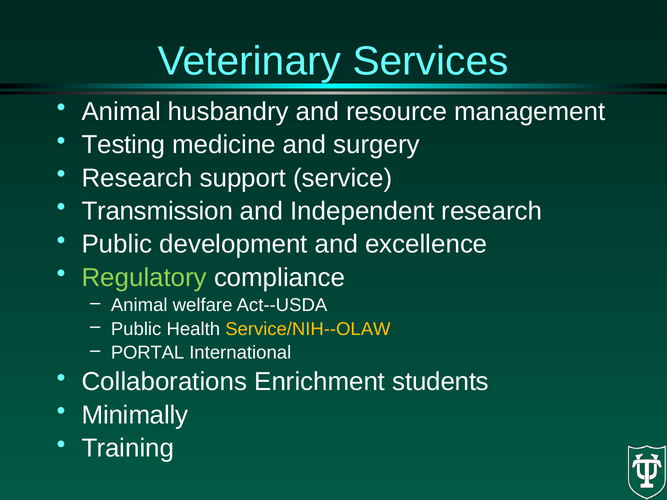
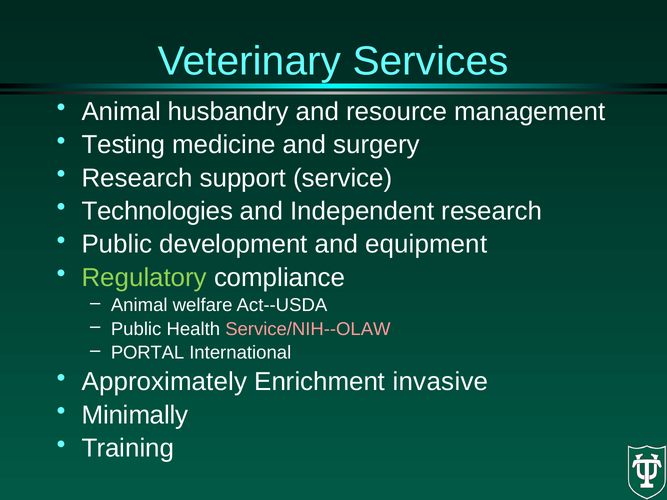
Transmission: Transmission -> Technologies (157, 211)
excellence: excellence -> equipment (426, 245)
Service/NIH--OLAW colour: yellow -> pink (308, 329)
Collaborations: Collaborations -> Approximately (164, 382)
students: students -> invasive (440, 382)
